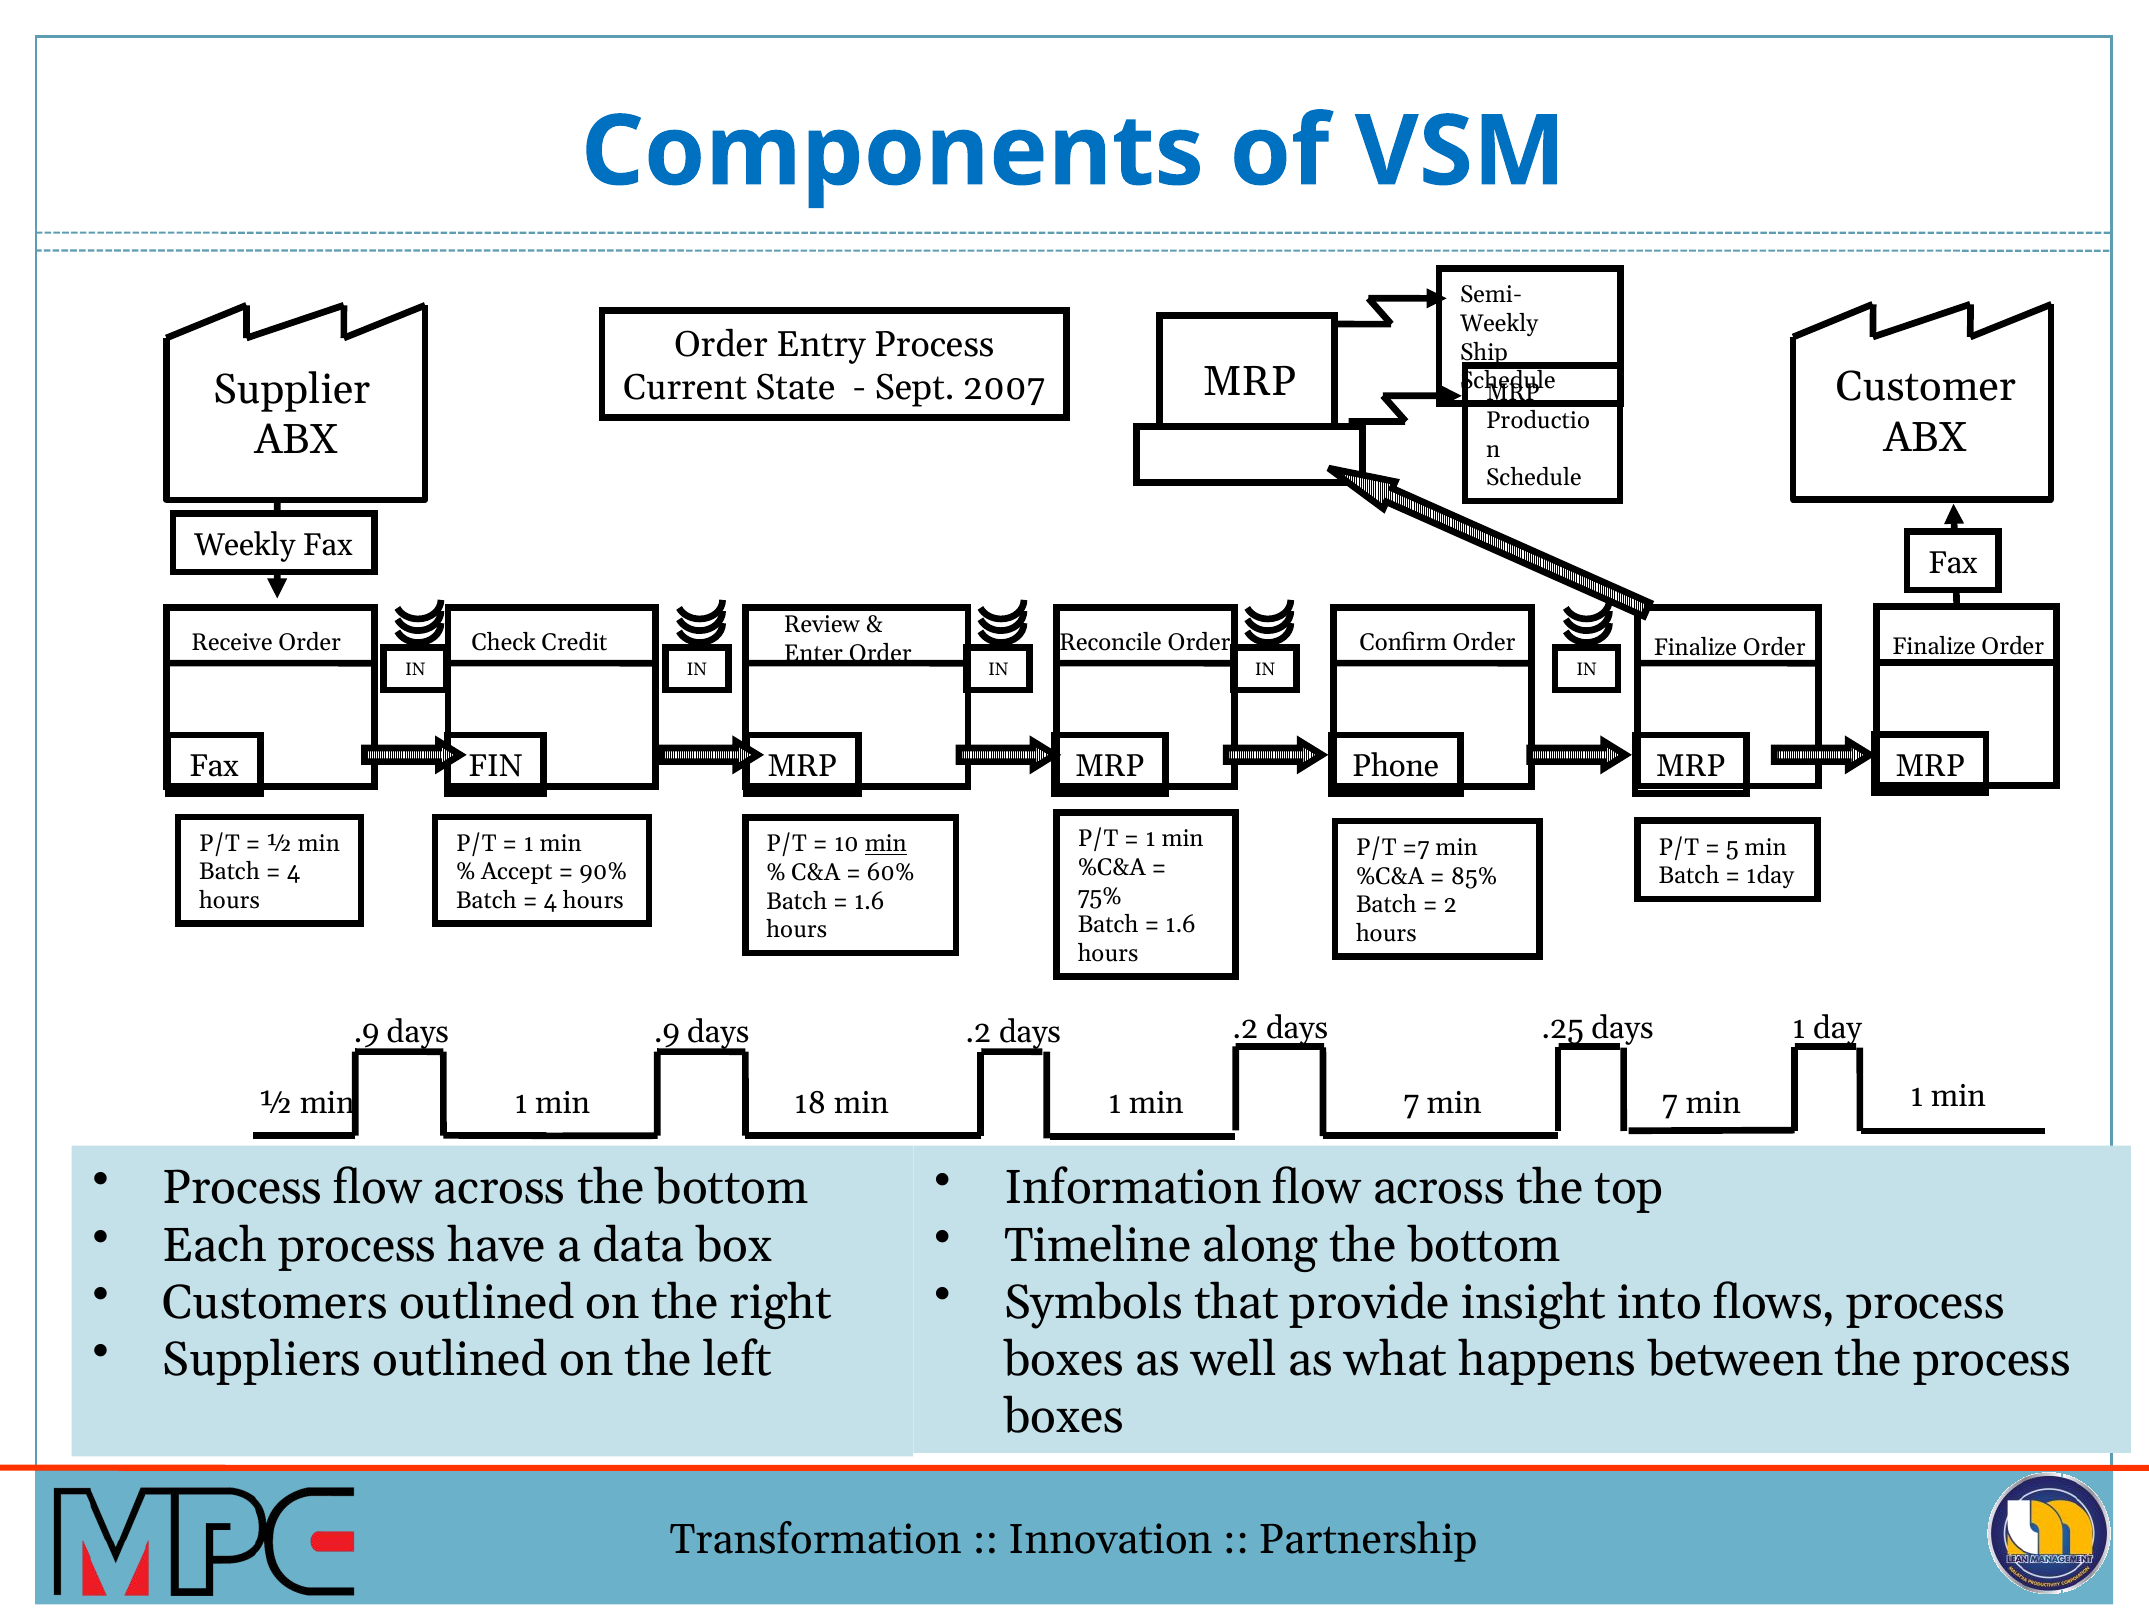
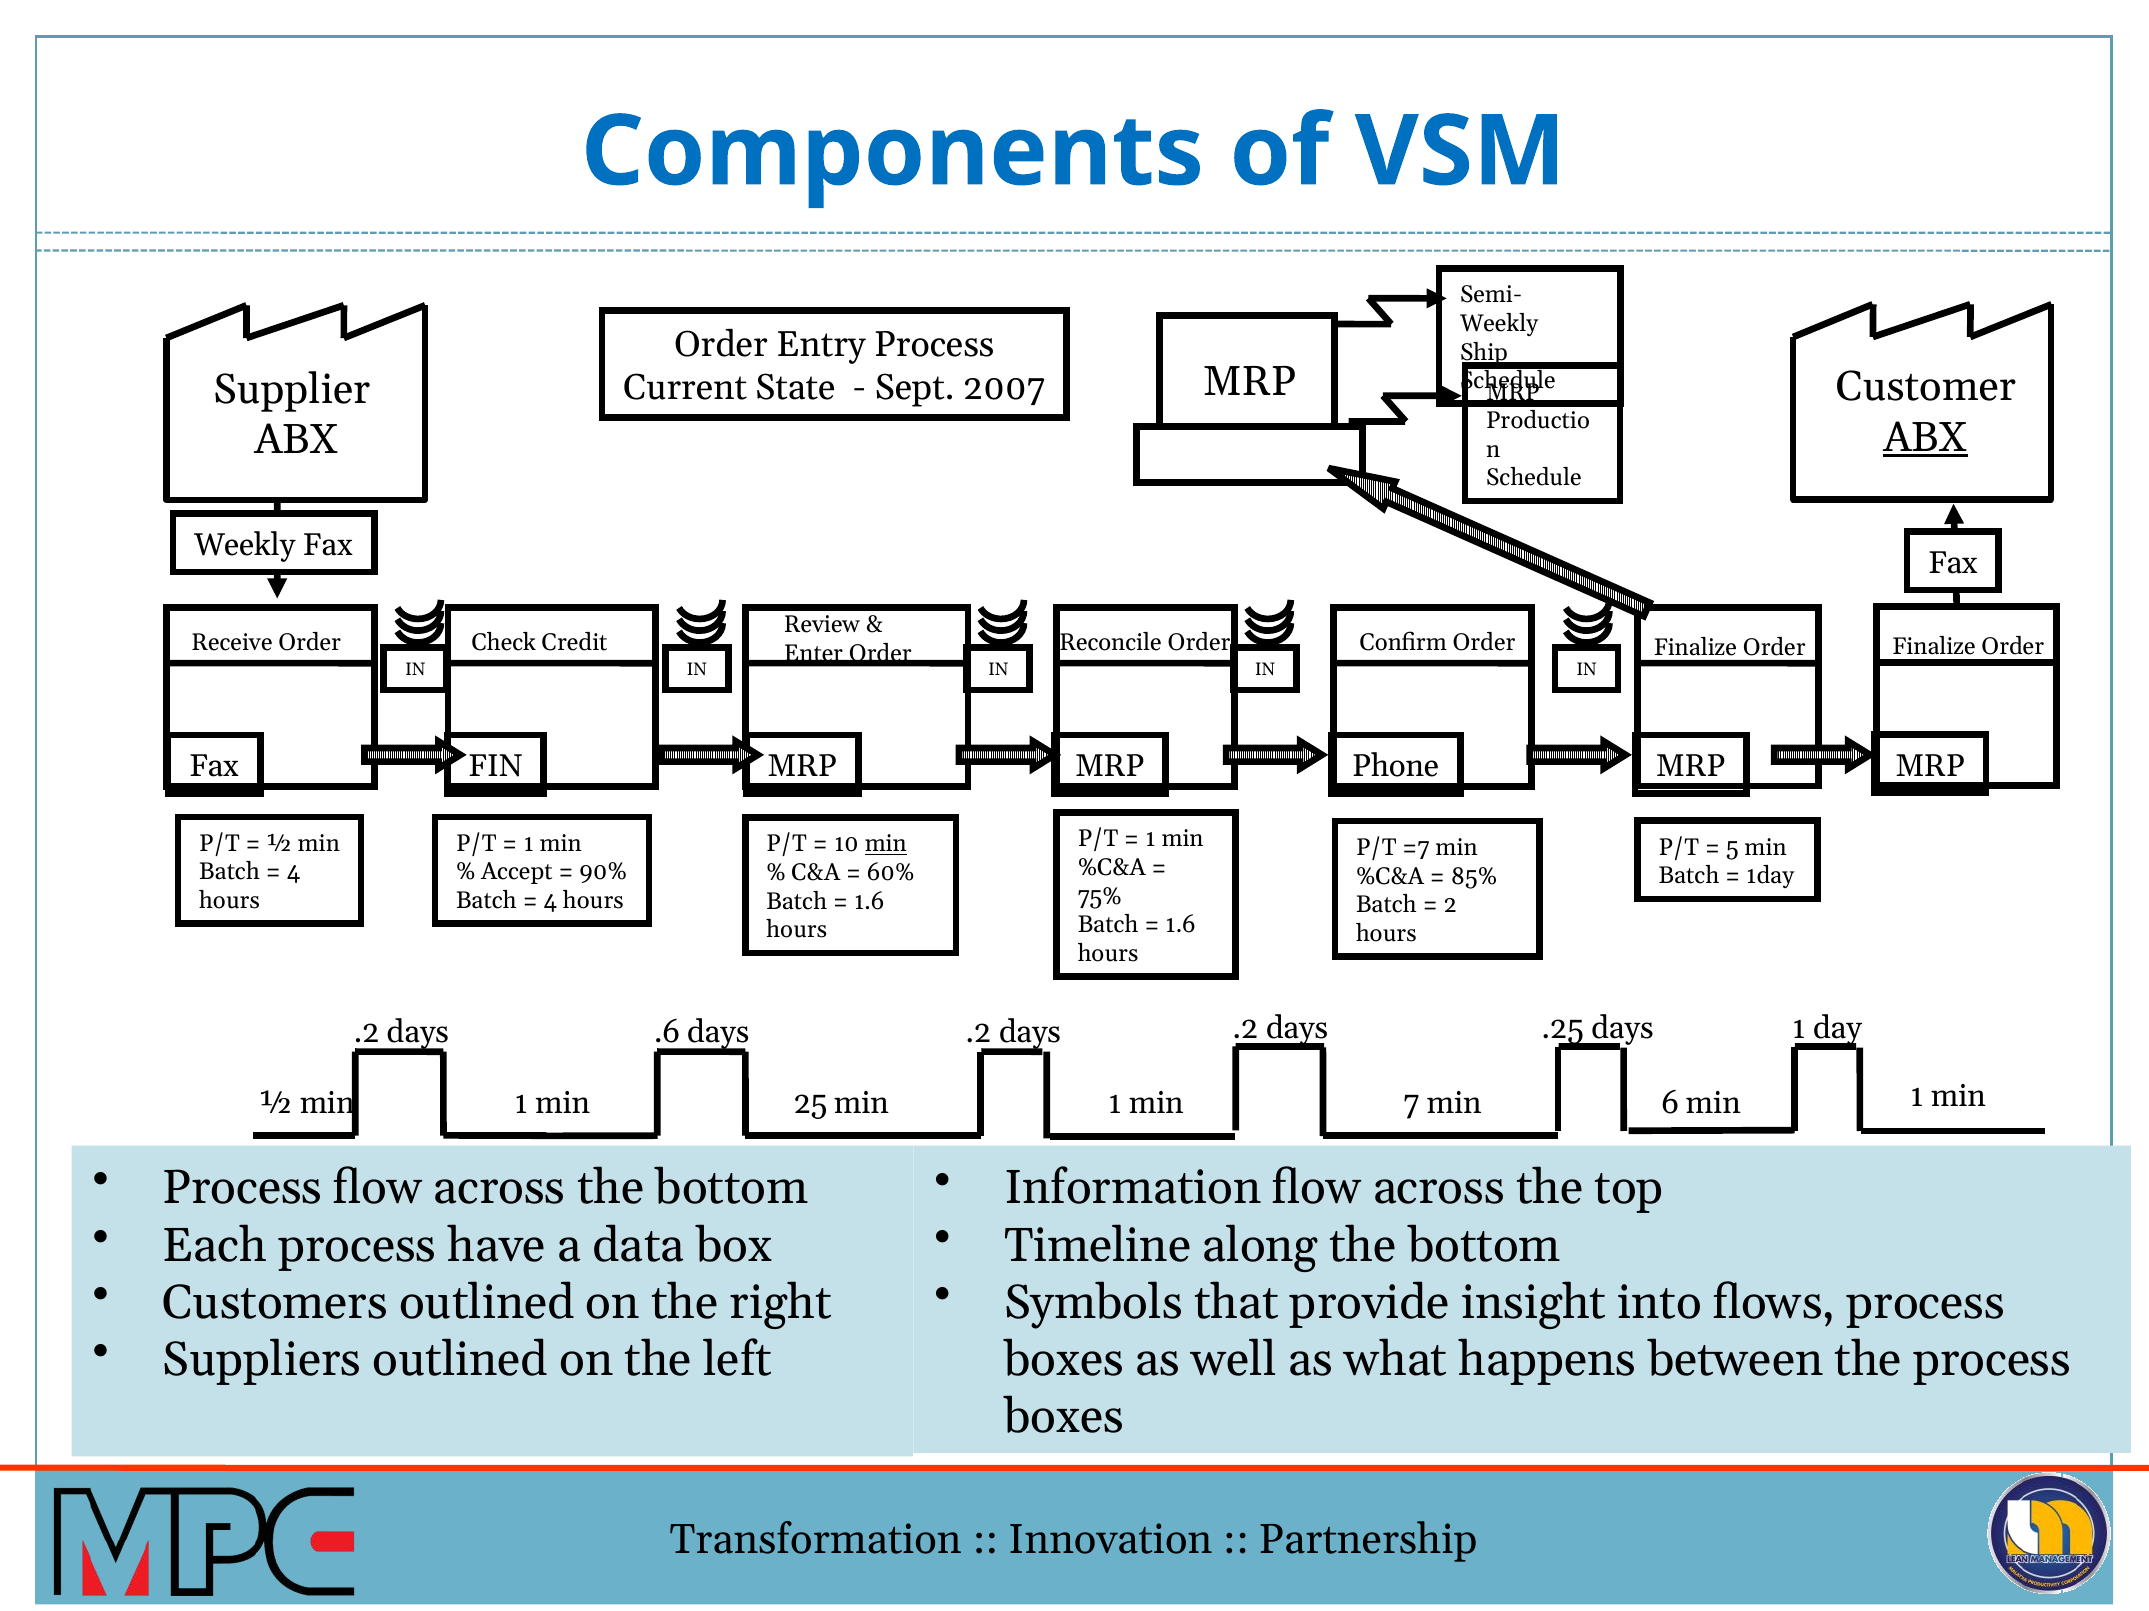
ABX underline: none -> present (1926, 437)
.9: .9 -> .2 (367, 1032)
days .9: .9 -> .6 (667, 1032)
18: 18 -> 25 (811, 1104)
7 min 7: 7 -> 6 (1670, 1104)
